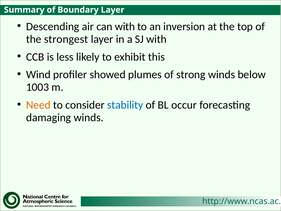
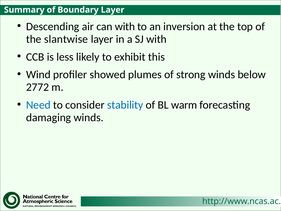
strongest: strongest -> slantwise (66, 39)
1003: 1003 -> 2772 (38, 87)
Need colour: orange -> blue (38, 105)
occur: occur -> warm (184, 105)
